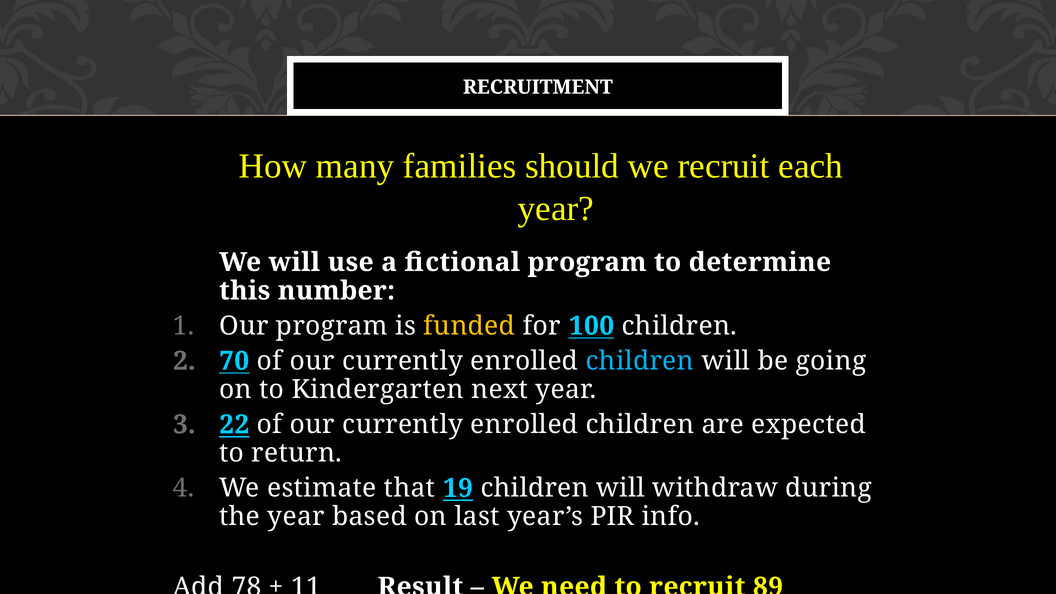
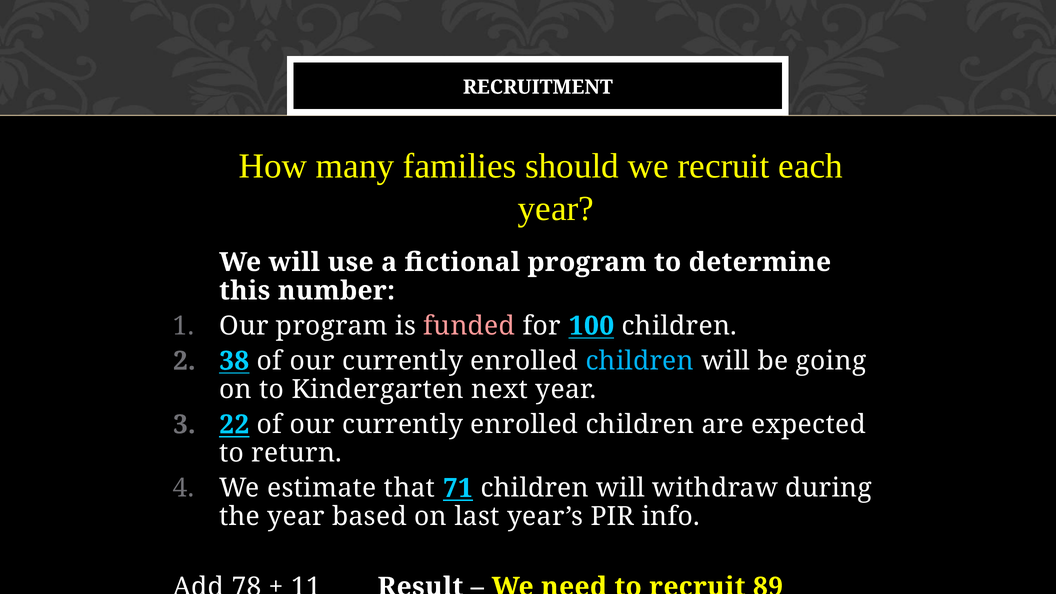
funded colour: yellow -> pink (469, 326)
70: 70 -> 38 (234, 361)
19: 19 -> 71 (458, 488)
